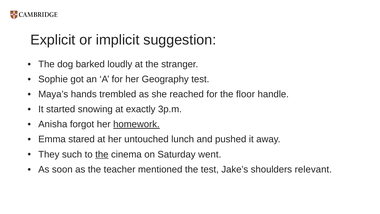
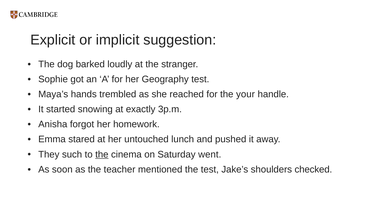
floor: floor -> your (245, 94)
homework underline: present -> none (136, 124)
relevant: relevant -> checked (313, 169)
